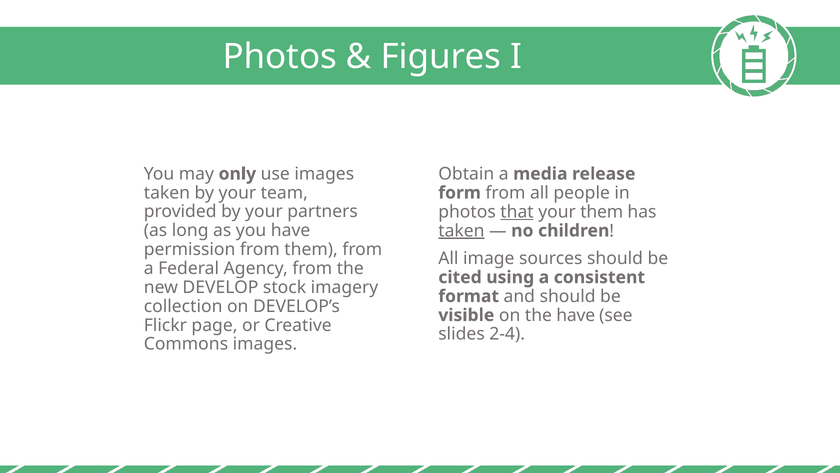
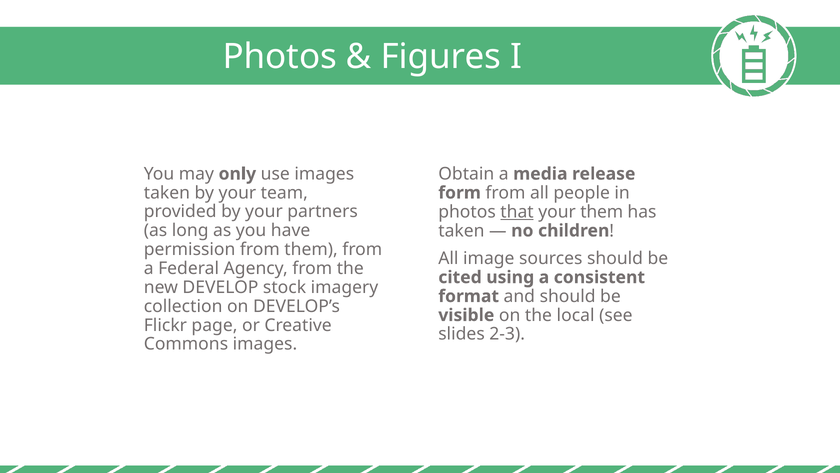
taken underline: present -> none (461, 230)
the have: have -> local (576, 315)
2-4: 2-4 -> 2-3 (507, 334)
